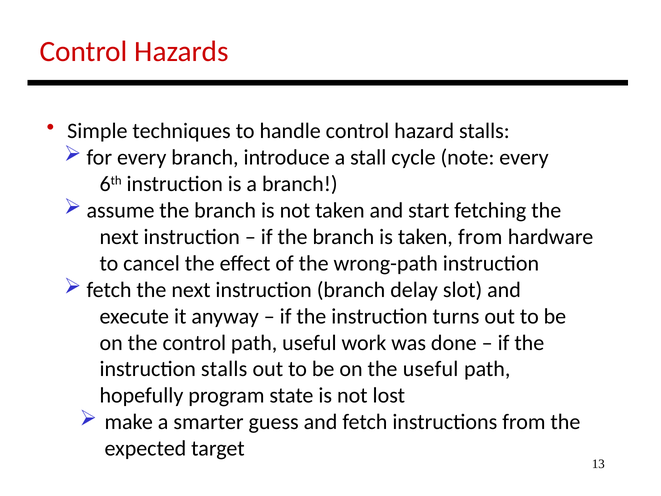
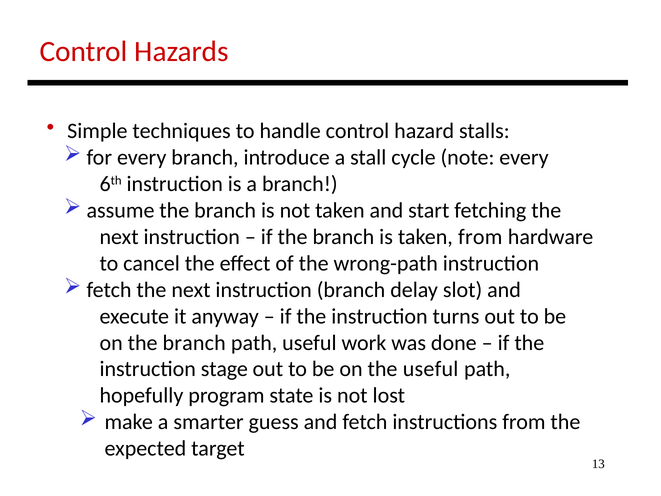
on the control: control -> branch (194, 343)
instruction stalls: stalls -> stage (224, 369)
